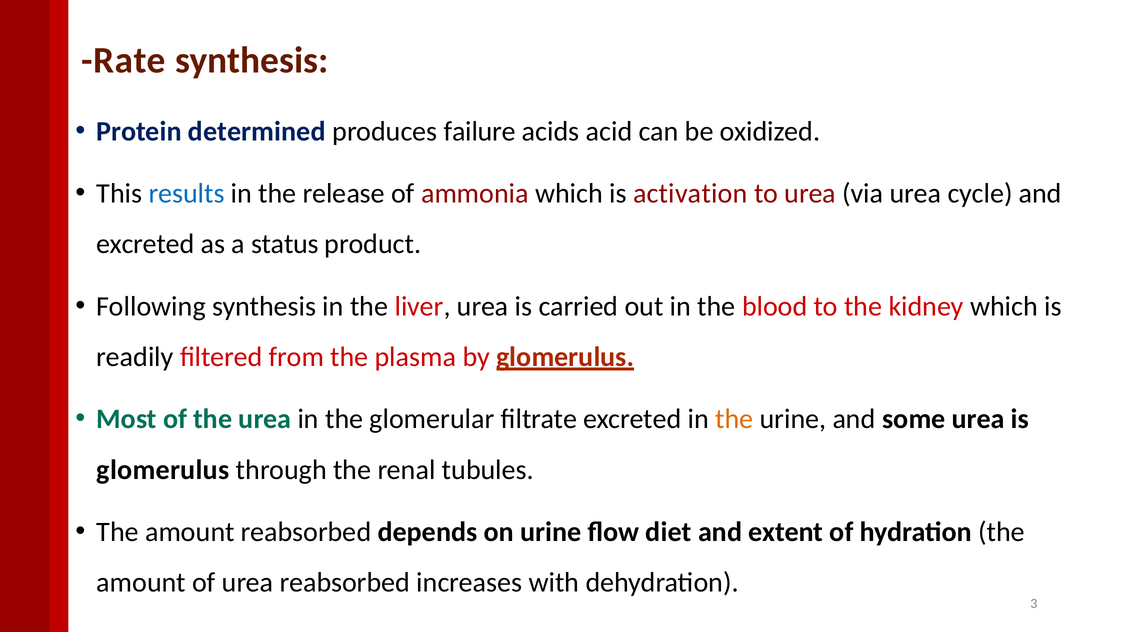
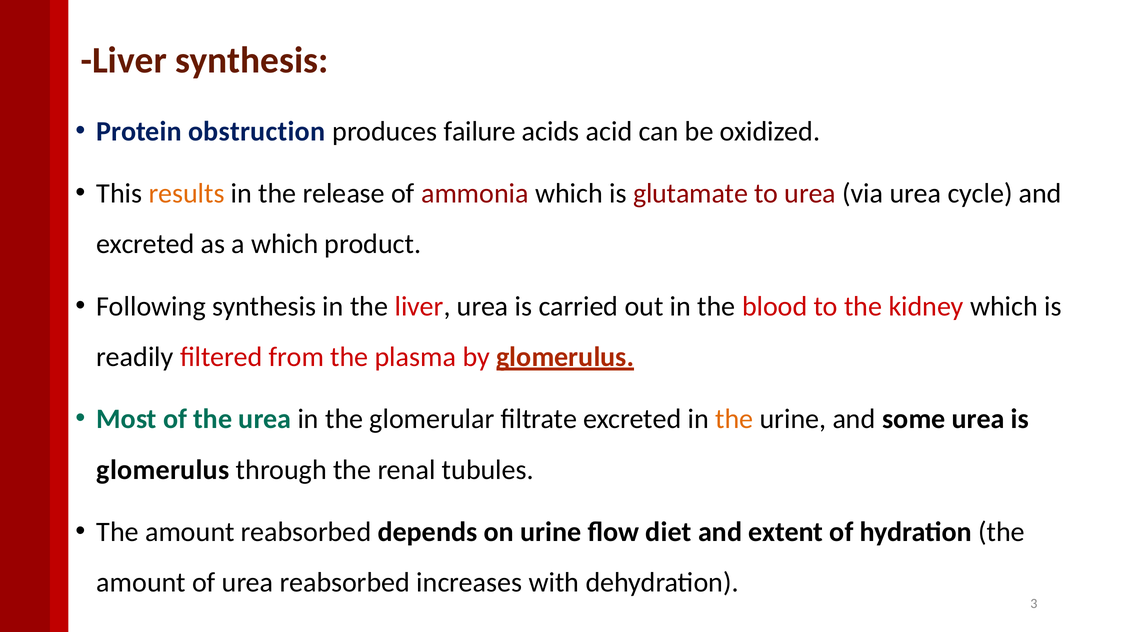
Rate: Rate -> Liver (124, 61)
determined: determined -> obstruction (257, 131)
results colour: blue -> orange (187, 193)
activation: activation -> glutamate (691, 193)
a status: status -> which (285, 244)
